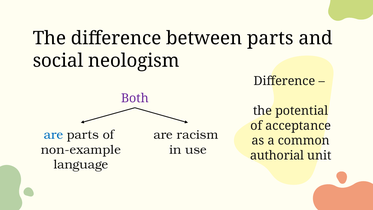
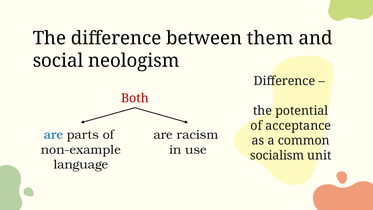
between parts: parts -> them (270, 38)
Both colour: purple -> red (135, 98)
authorial: authorial -> socialism (277, 155)
